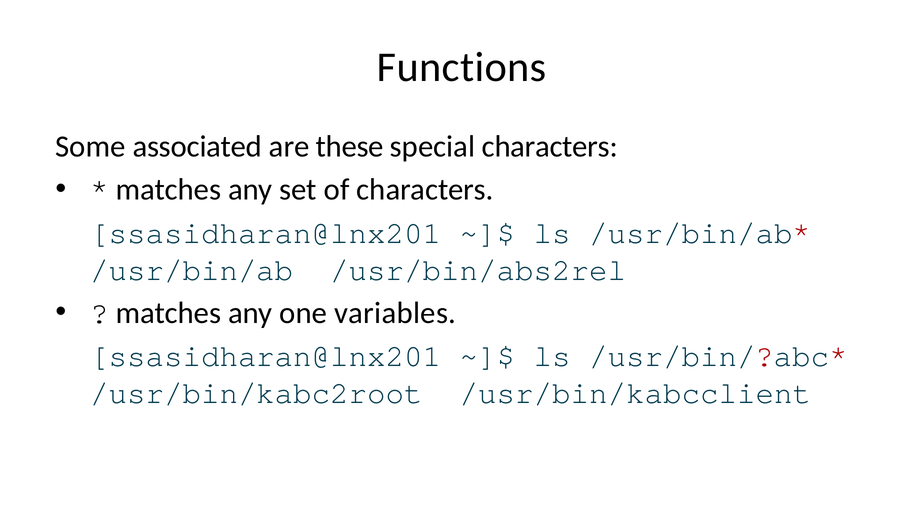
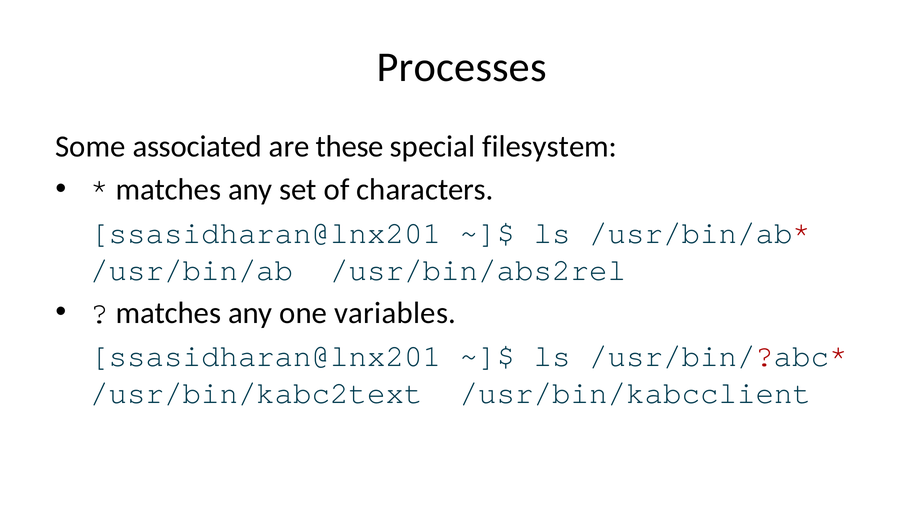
Functions: Functions -> Processes (462, 67)
special characters: characters -> filesystem (550, 147)
/usr/bin/kabc2root: /usr/bin/kabc2root -> /usr/bin/kabc2text (256, 393)
